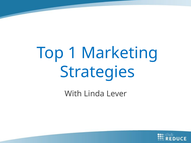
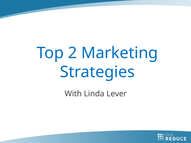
1: 1 -> 2 (73, 53)
